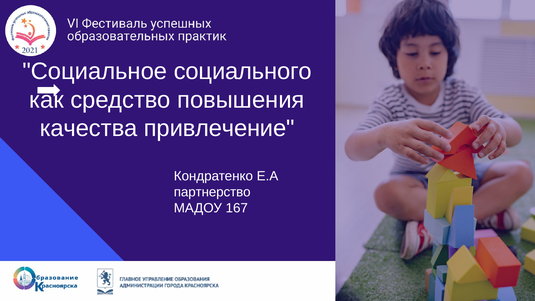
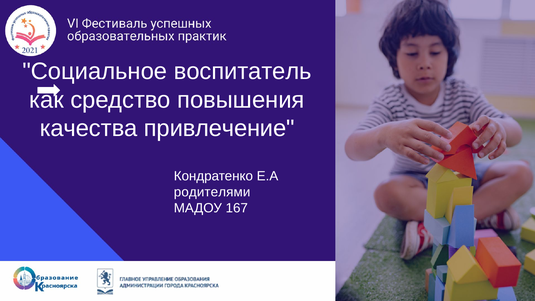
социального: социального -> воспитатель (243, 71)
партнерство: партнерство -> родителями (212, 192)
